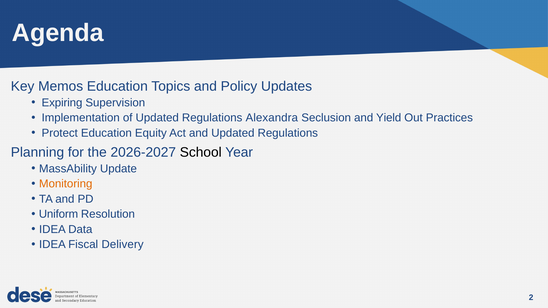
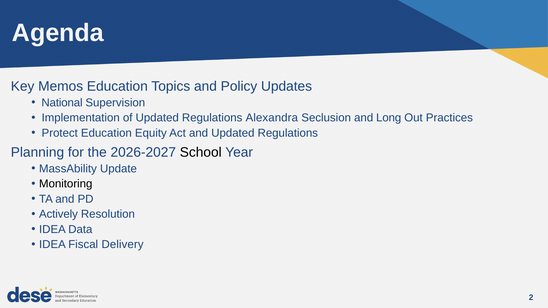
Expiring: Expiring -> National (62, 103)
Yield: Yield -> Long (389, 118)
Monitoring colour: orange -> black (66, 184)
Uniform: Uniform -> Actively (58, 214)
